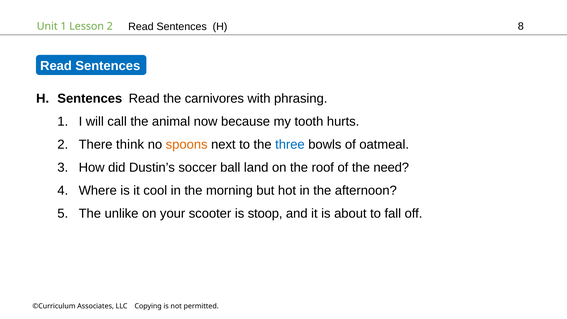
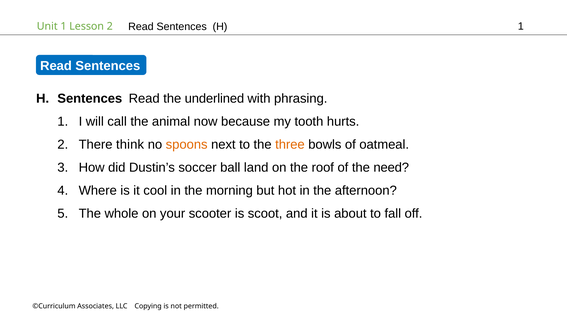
8: 8 -> 1 (521, 26)
carnivores: carnivores -> underlined (214, 99)
three colour: blue -> orange (290, 145)
unlike: unlike -> whole (122, 214)
stoop: stoop -> scoot (265, 214)
